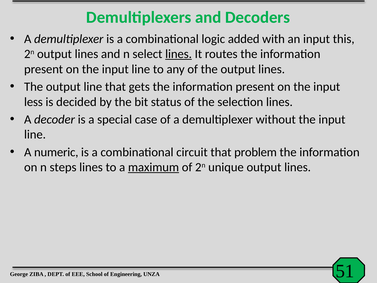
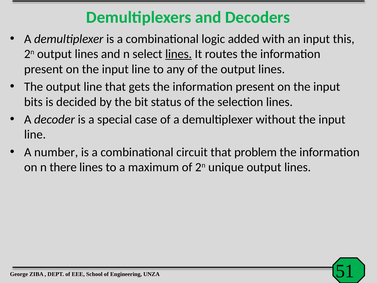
less: less -> bits (33, 102)
numeric: numeric -> number (56, 152)
steps: steps -> there (63, 167)
maximum underline: present -> none (154, 167)
